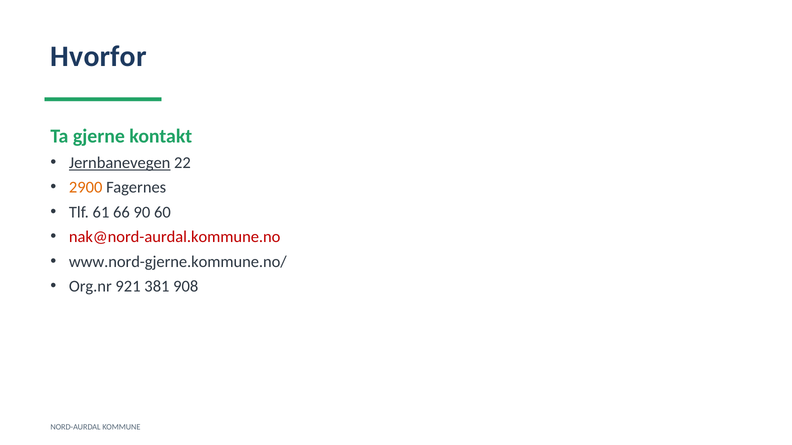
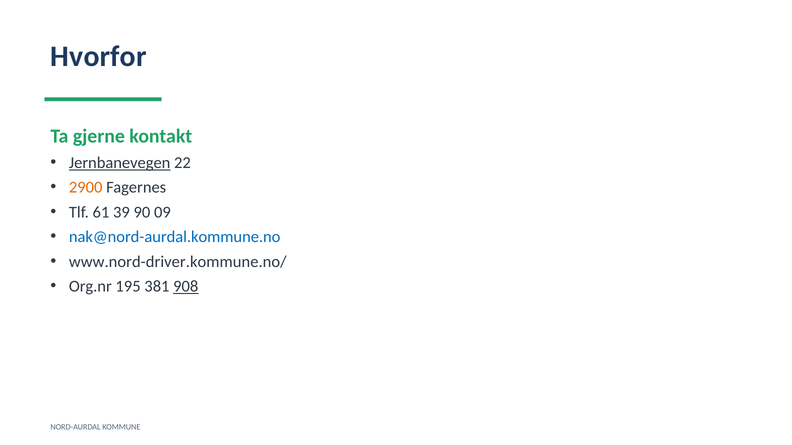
66: 66 -> 39 (121, 212)
60: 60 -> 09 (162, 212)
nak@nord-aurdal.kommune.no colour: red -> blue (175, 237)
www.nord-gjerne.kommune.no/: www.nord-gjerne.kommune.no/ -> www.nord-driver.kommune.no/ (178, 262)
921: 921 -> 195 (128, 287)
908 underline: none -> present (186, 287)
